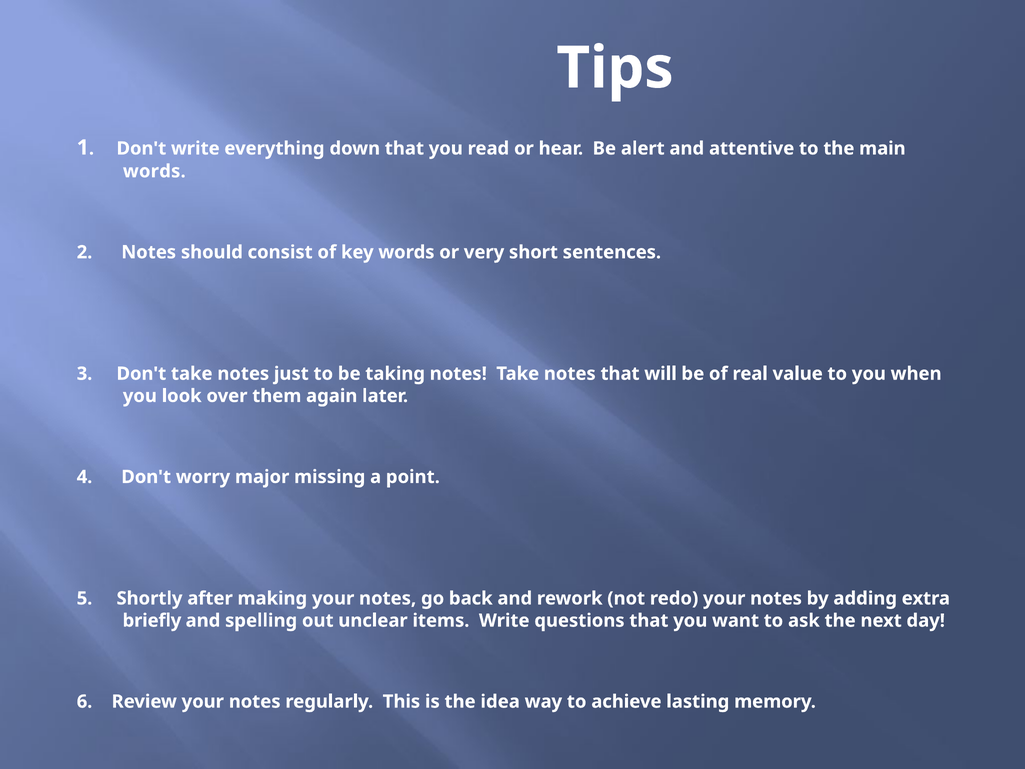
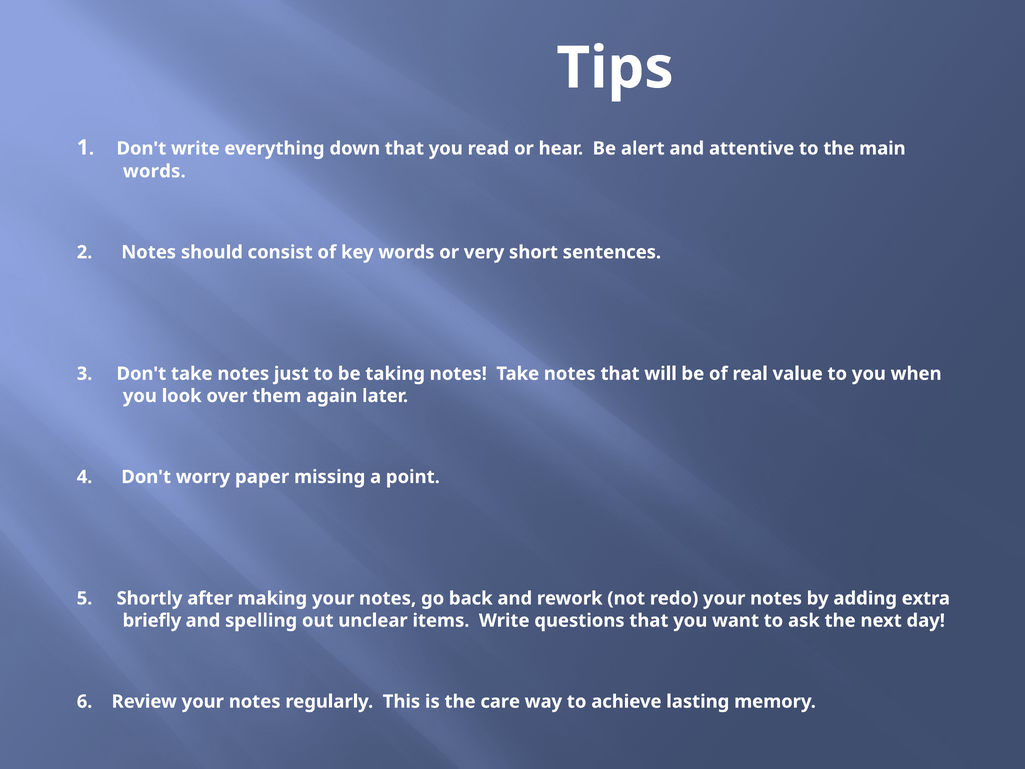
major: major -> paper (262, 477)
idea: idea -> care (500, 701)
